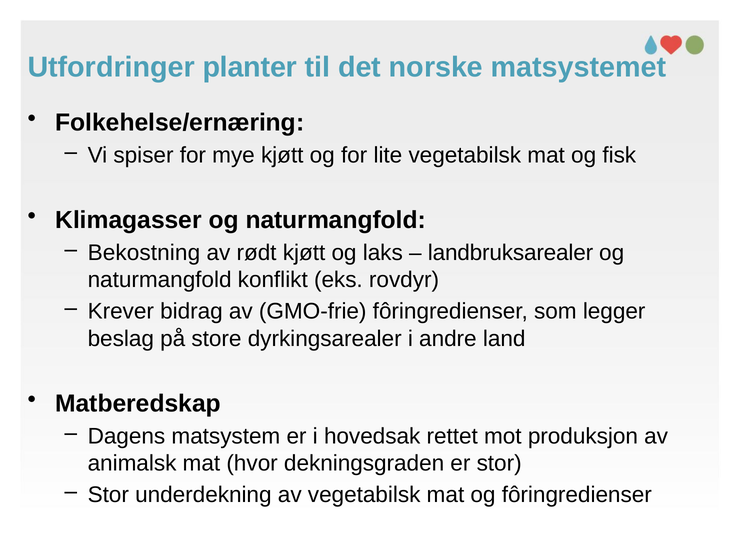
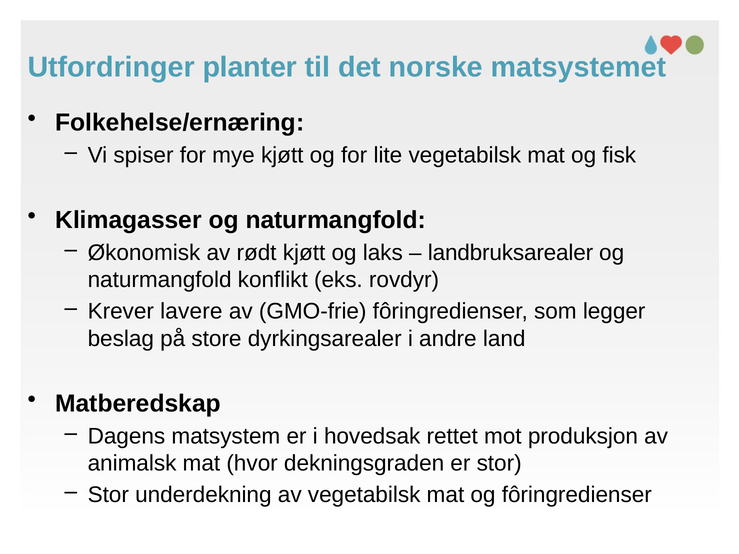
Bekostning: Bekostning -> Økonomisk (144, 253)
bidrag: bidrag -> lavere (191, 312)
